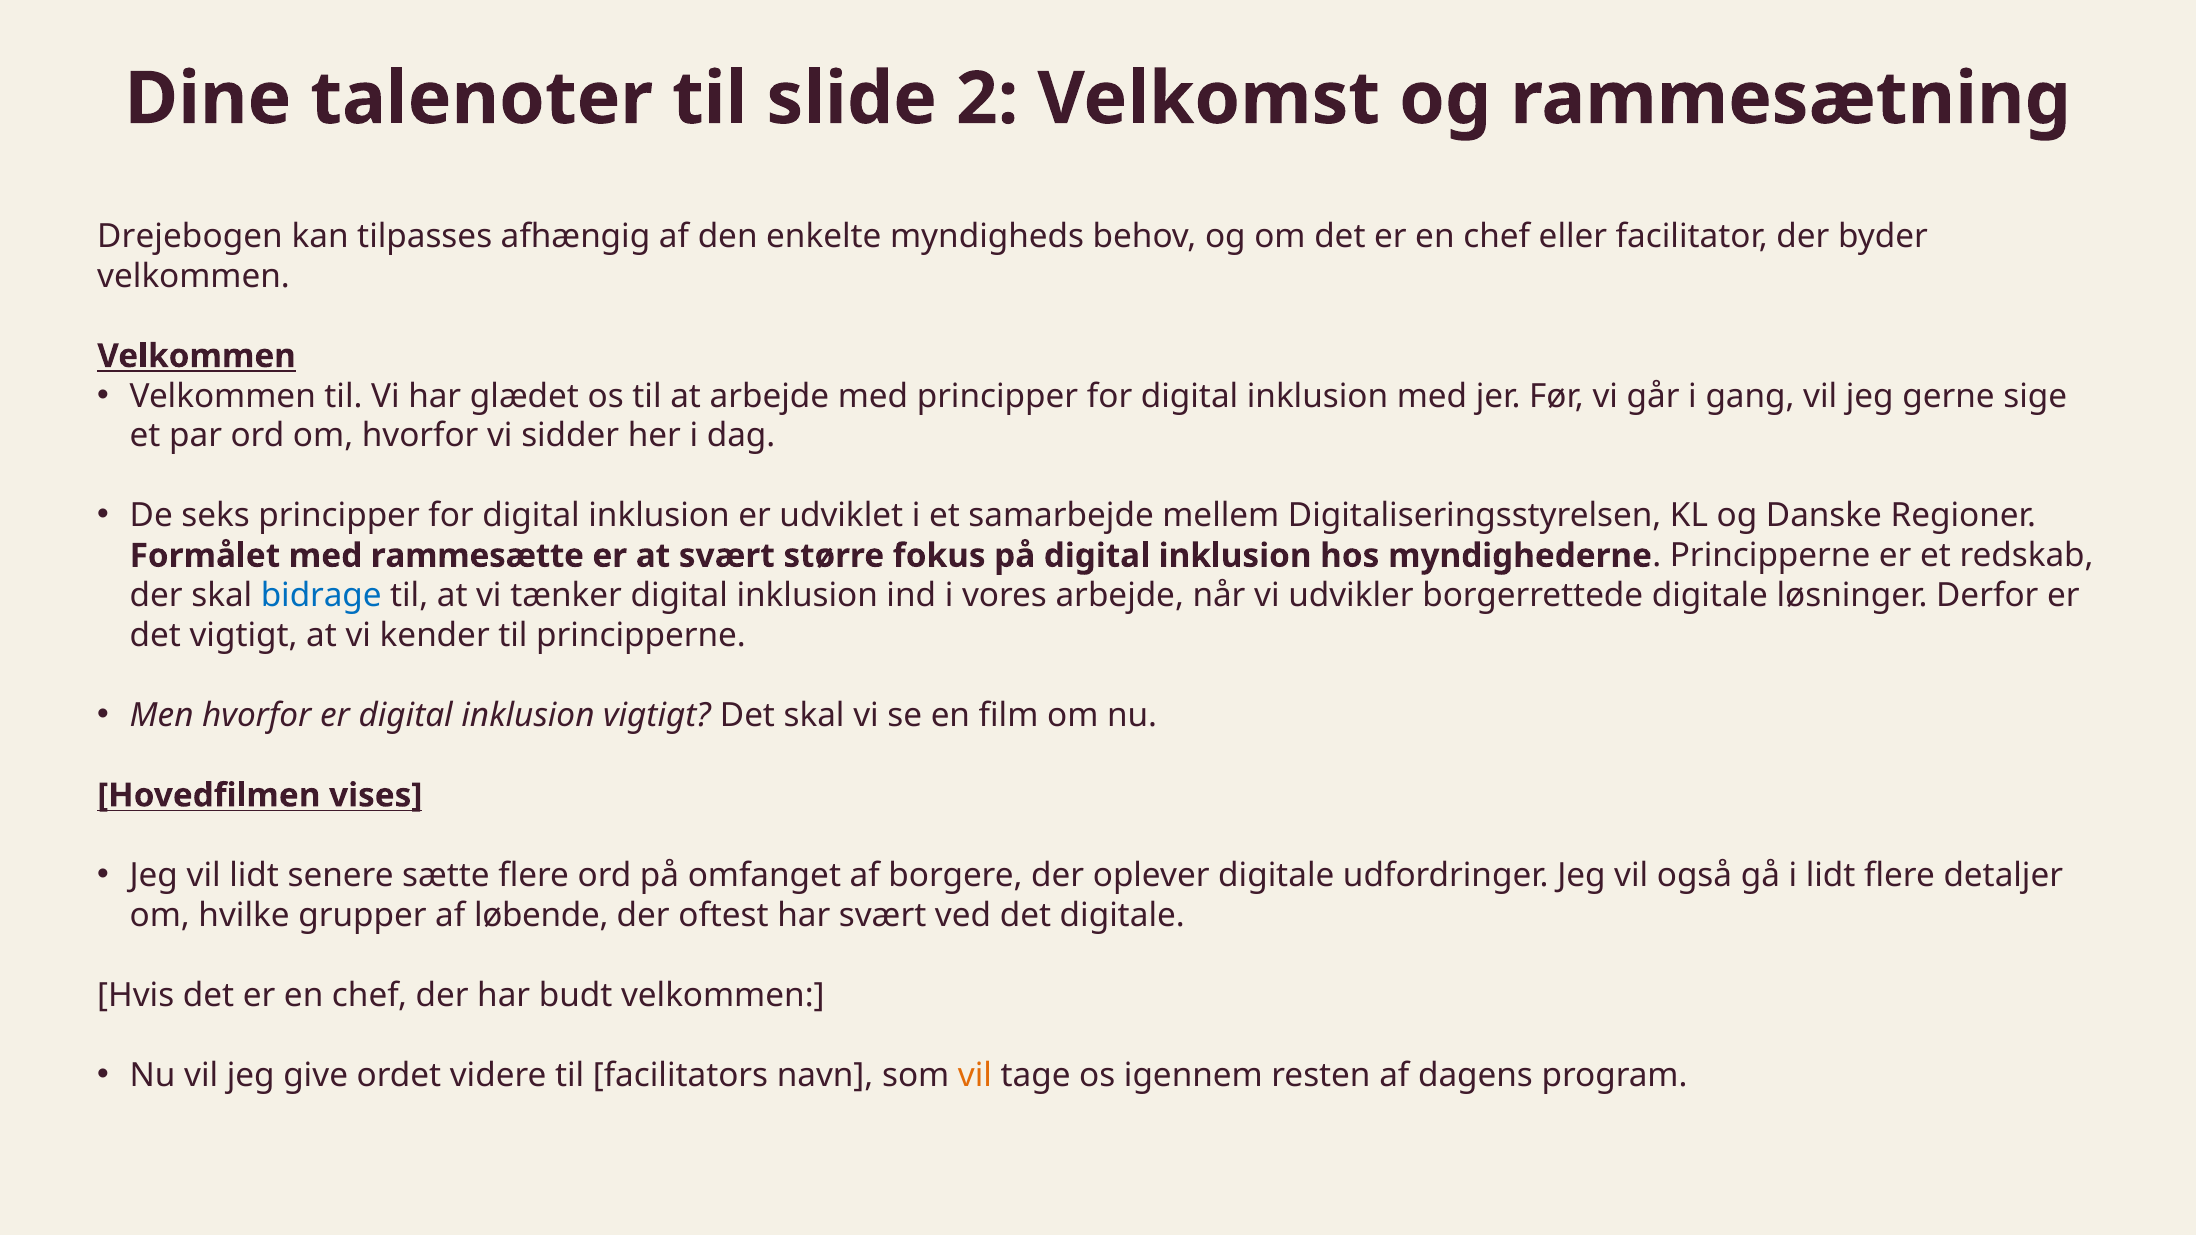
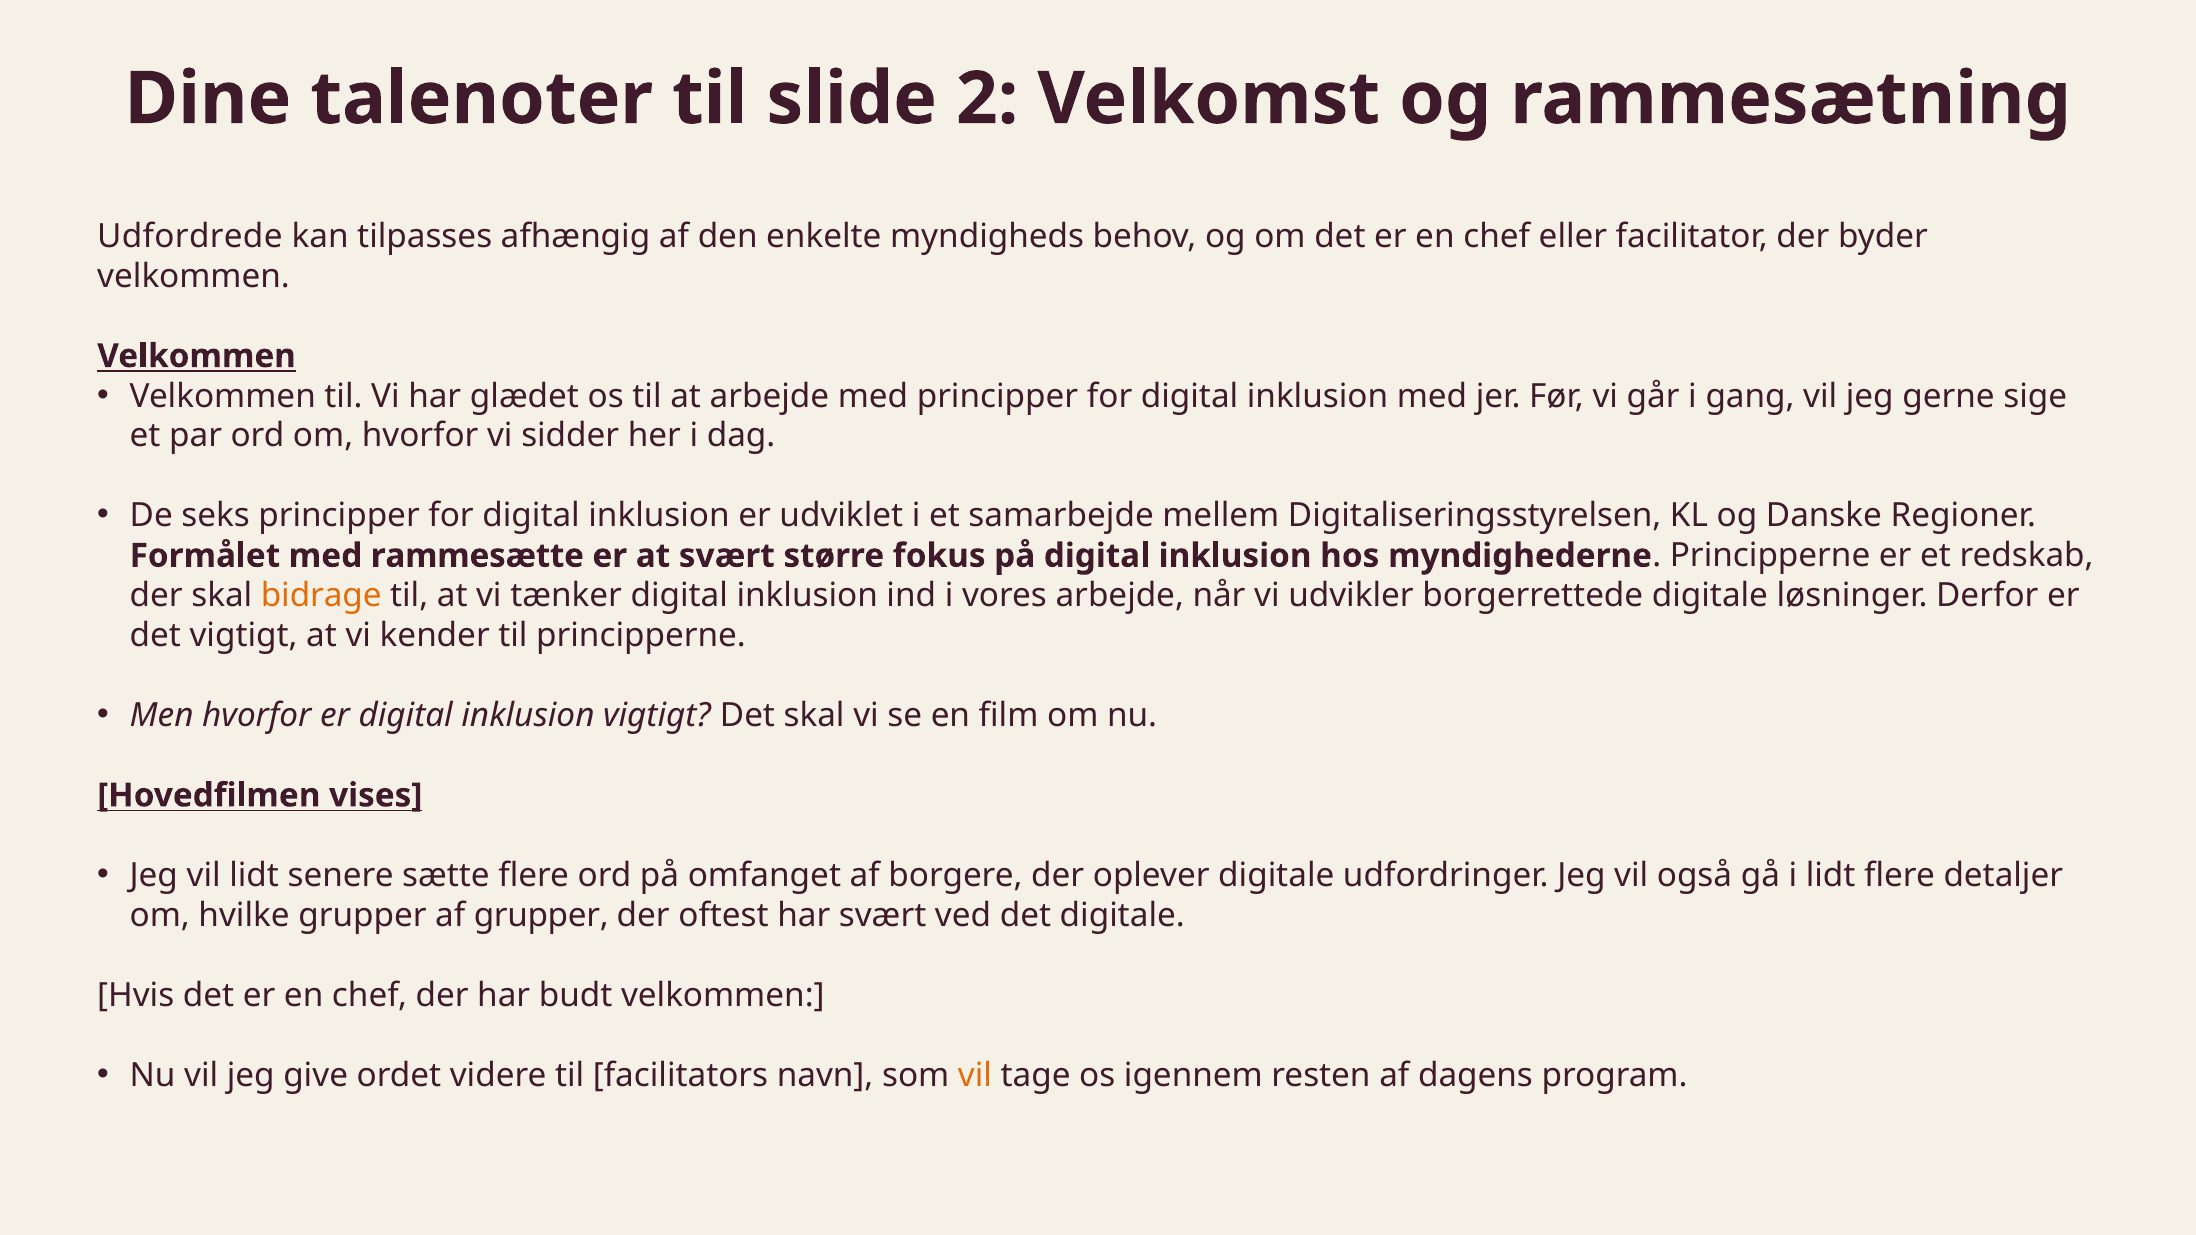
Drejebogen: Drejebogen -> Udfordrede (190, 236)
bidrage colour: blue -> orange (321, 596)
af løbende: løbende -> grupper (541, 916)
